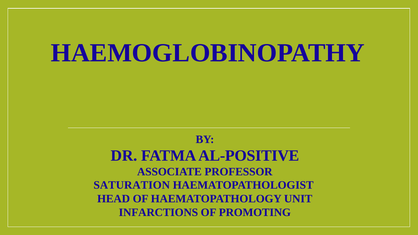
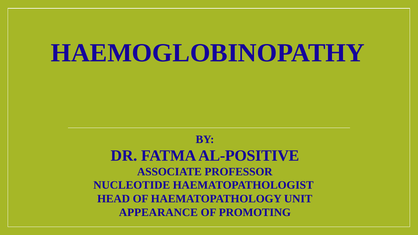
SATURATION: SATURATION -> NUCLEOTIDE (132, 185)
INFARCTIONS: INFARCTIONS -> APPEARANCE (158, 212)
